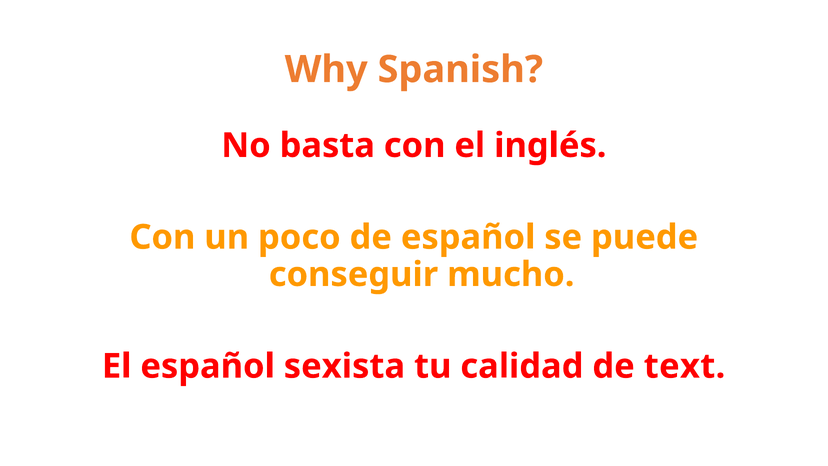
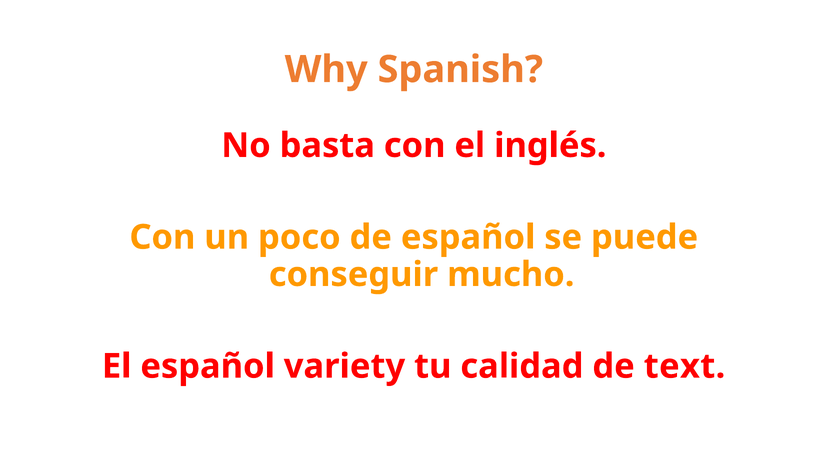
sexista: sexista -> variety (344, 366)
